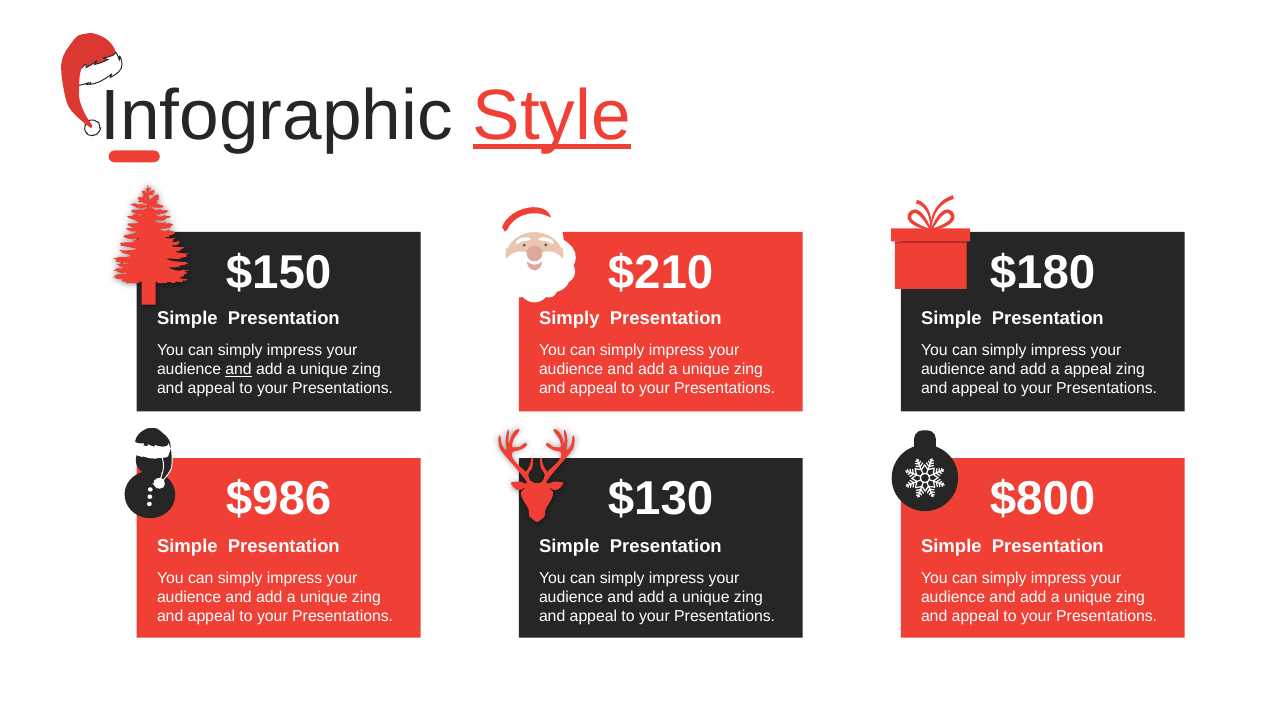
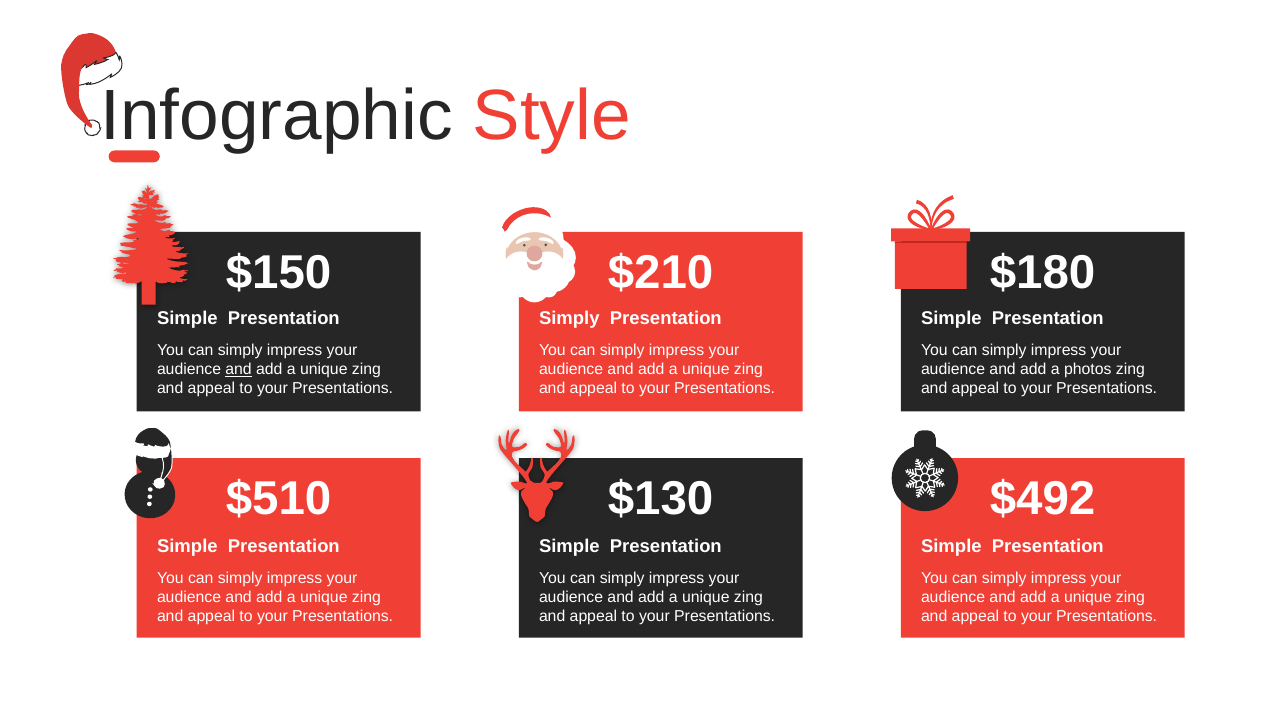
Style underline: present -> none (552, 116)
a appeal: appeal -> photos (1088, 370)
$986: $986 -> $510 (279, 499)
$800: $800 -> $492 (1043, 499)
